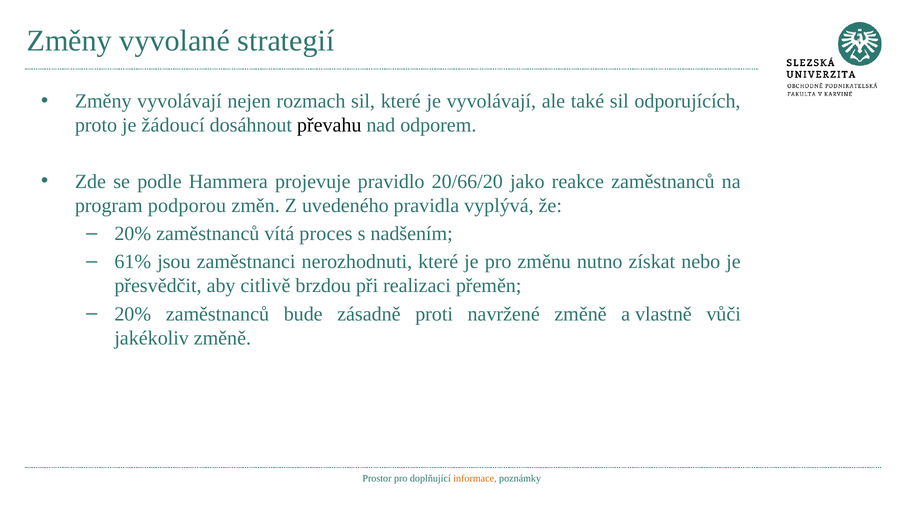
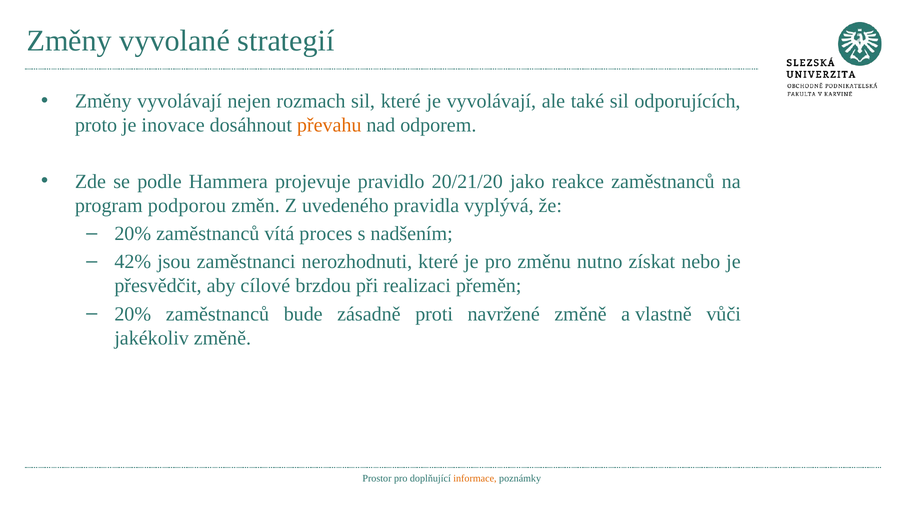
žádoucí: žádoucí -> inovace (173, 125)
převahu colour: black -> orange (329, 125)
20/66/20: 20/66/20 -> 20/21/20 (467, 182)
61%: 61% -> 42% (133, 262)
citlivě: citlivě -> cílové (265, 286)
